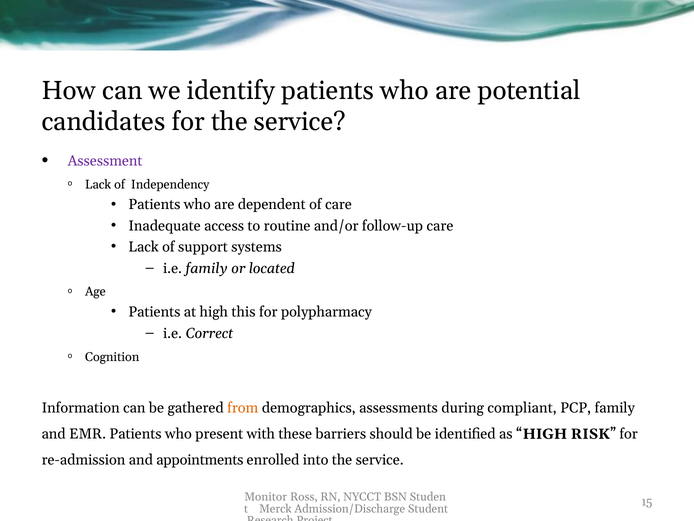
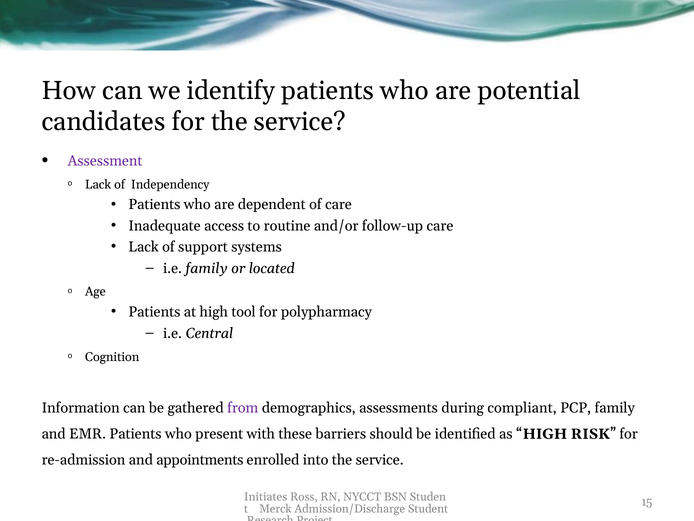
this: this -> tool (244, 312)
Correct: Correct -> Central (209, 333)
from colour: orange -> purple (243, 408)
Monitor: Monitor -> Initiates (266, 497)
